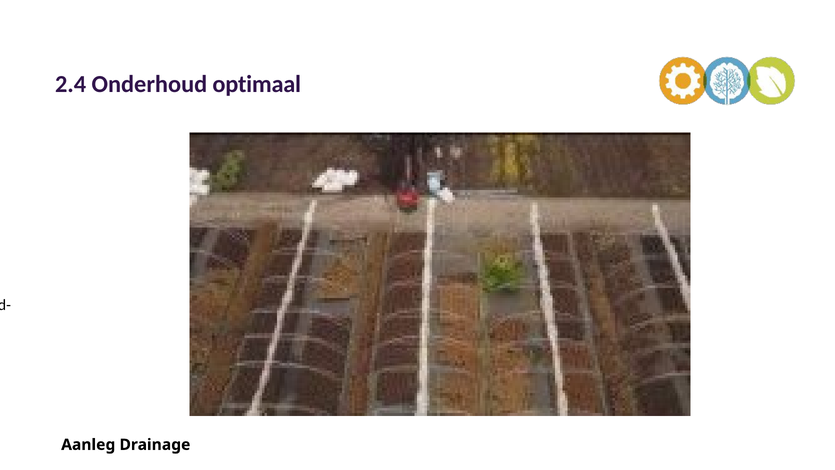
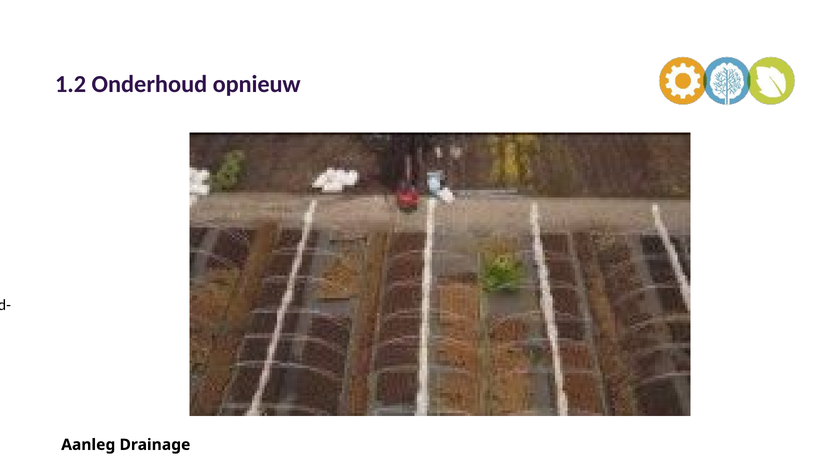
2.4: 2.4 -> 1.2 (71, 84)
optimaal: optimaal -> opnieuw (257, 84)
